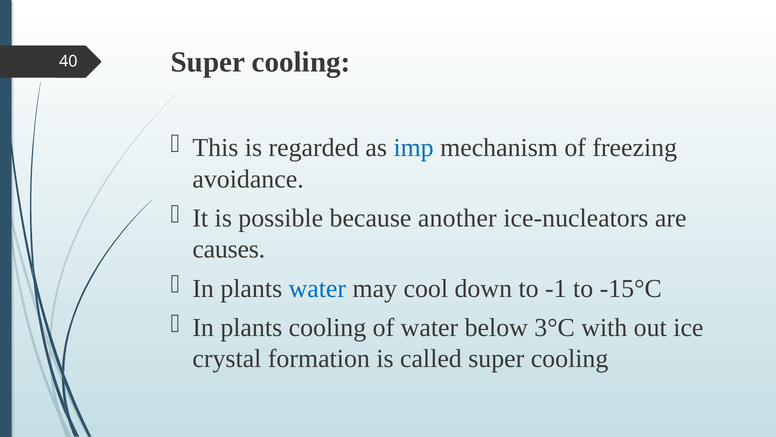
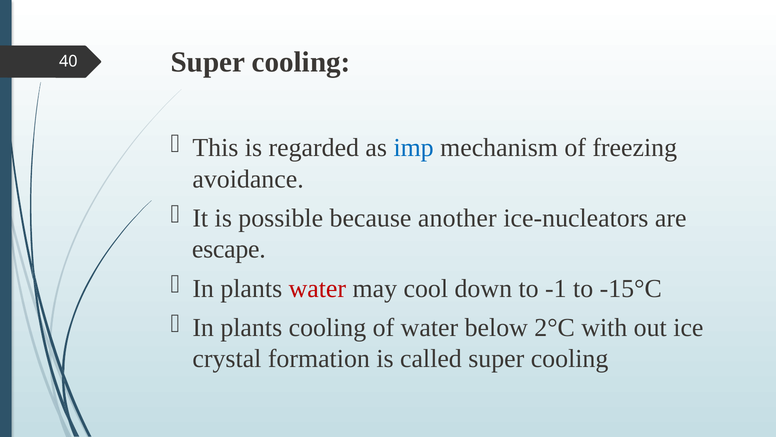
causes: causes -> escape (229, 249)
water colour: blue -> red (317, 288)
3°C: 3°C -> 2°C (555, 327)
